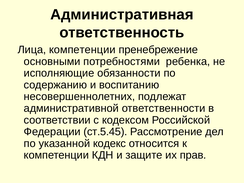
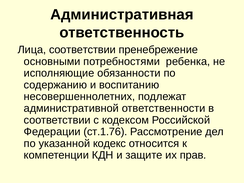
Лица компетенции: компетенции -> соответствии (82, 50)
ст.5.45: ст.5.45 -> ст.1.76 (105, 132)
